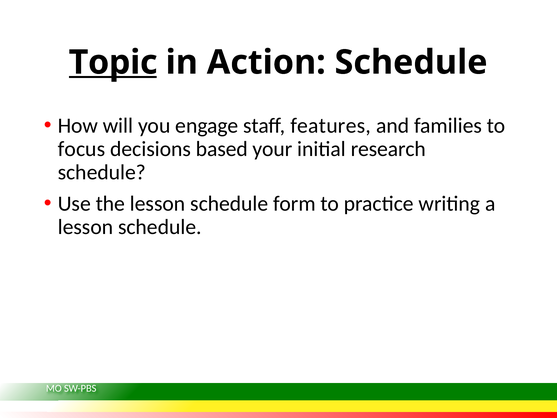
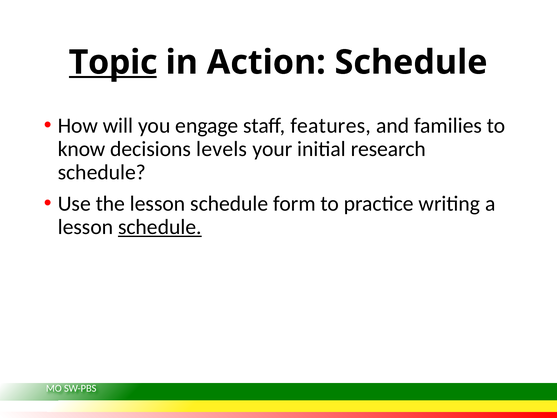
focus: focus -> know (82, 149)
based: based -> levels (222, 149)
schedule underline: none -> present (160, 227)
